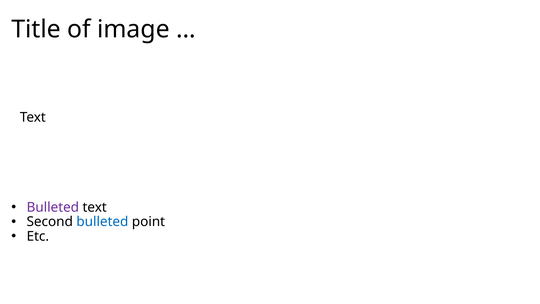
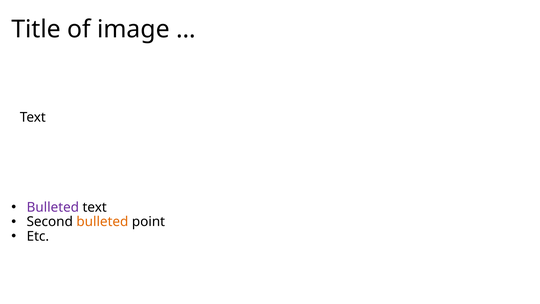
bulleted colour: blue -> orange (102, 222)
